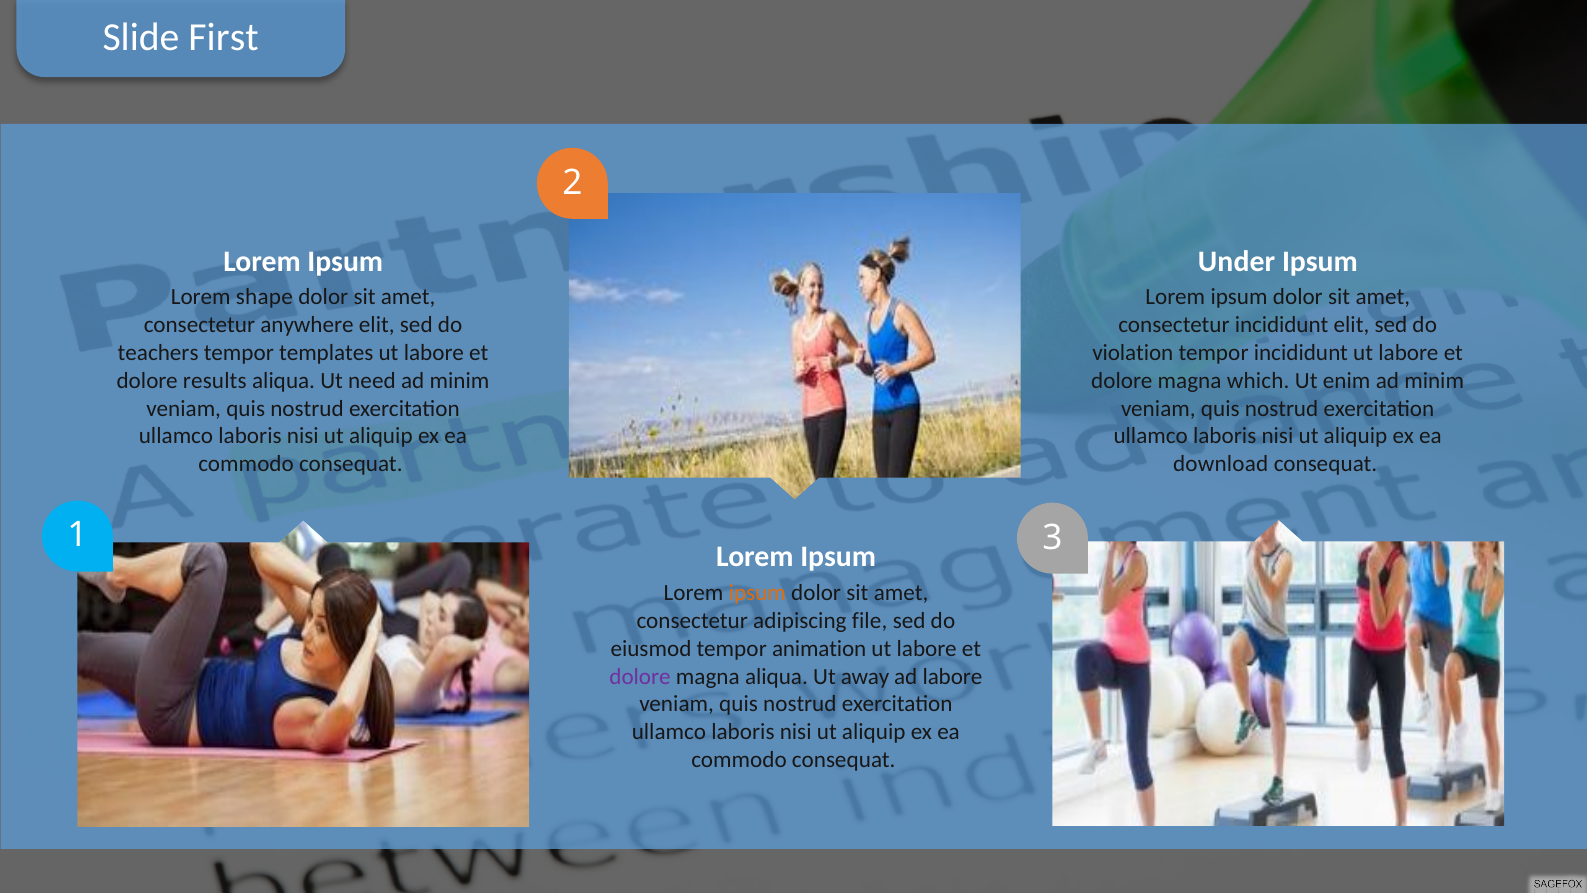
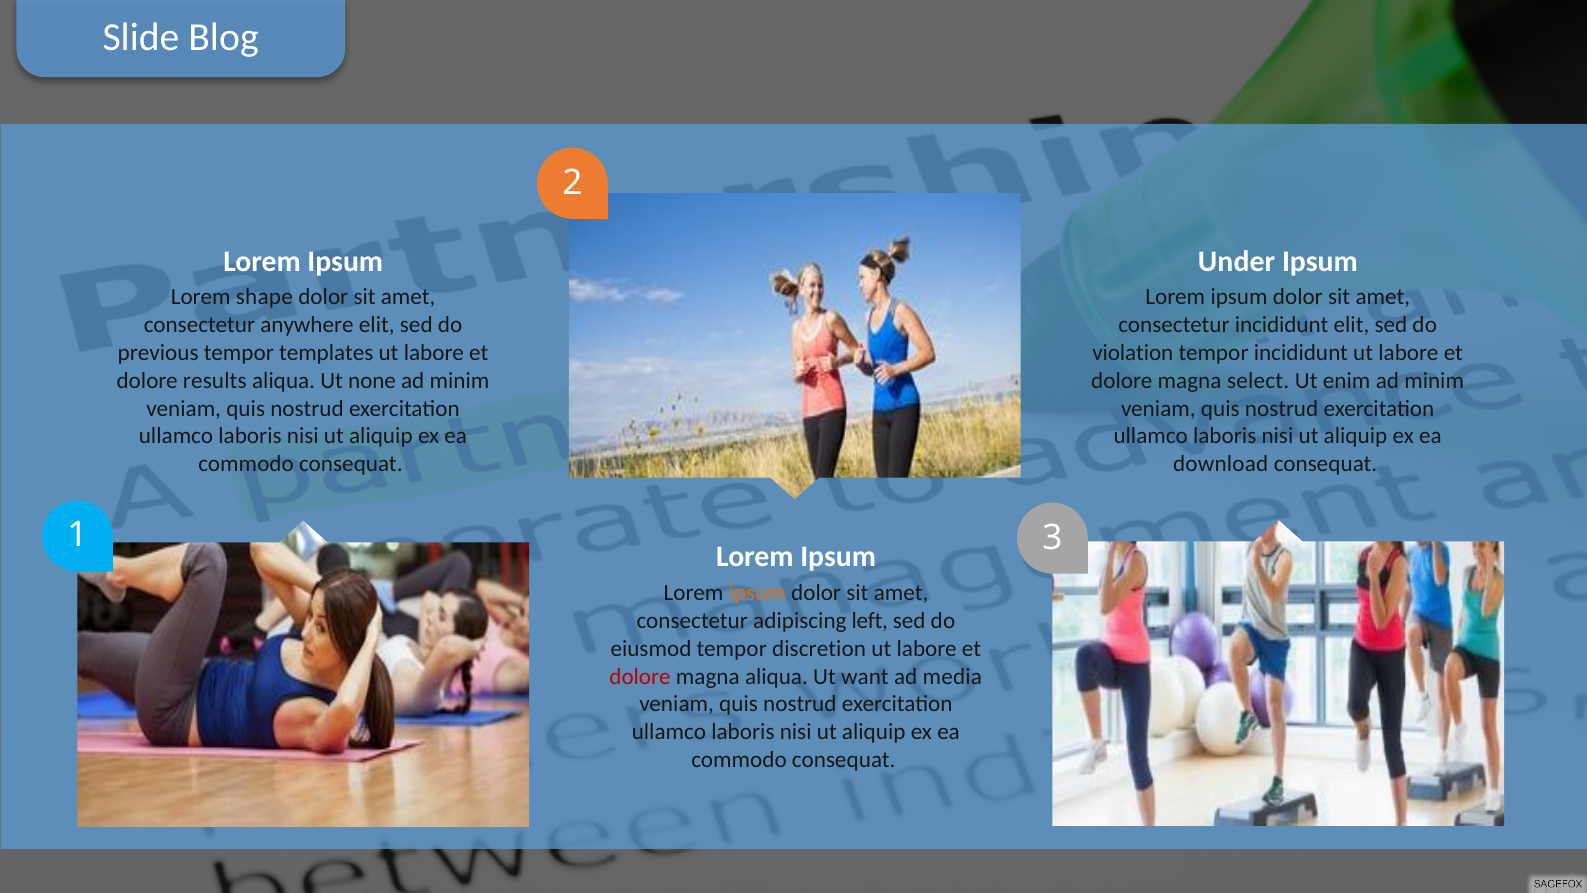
First: First -> Blog (224, 37)
teachers: teachers -> previous (158, 353)
need: need -> none (372, 381)
which: which -> select (1258, 381)
file: file -> left (870, 621)
animation: animation -> discretion (819, 648)
dolore colour: purple -> red (640, 676)
away: away -> want (865, 676)
ad labore: labore -> media (952, 676)
